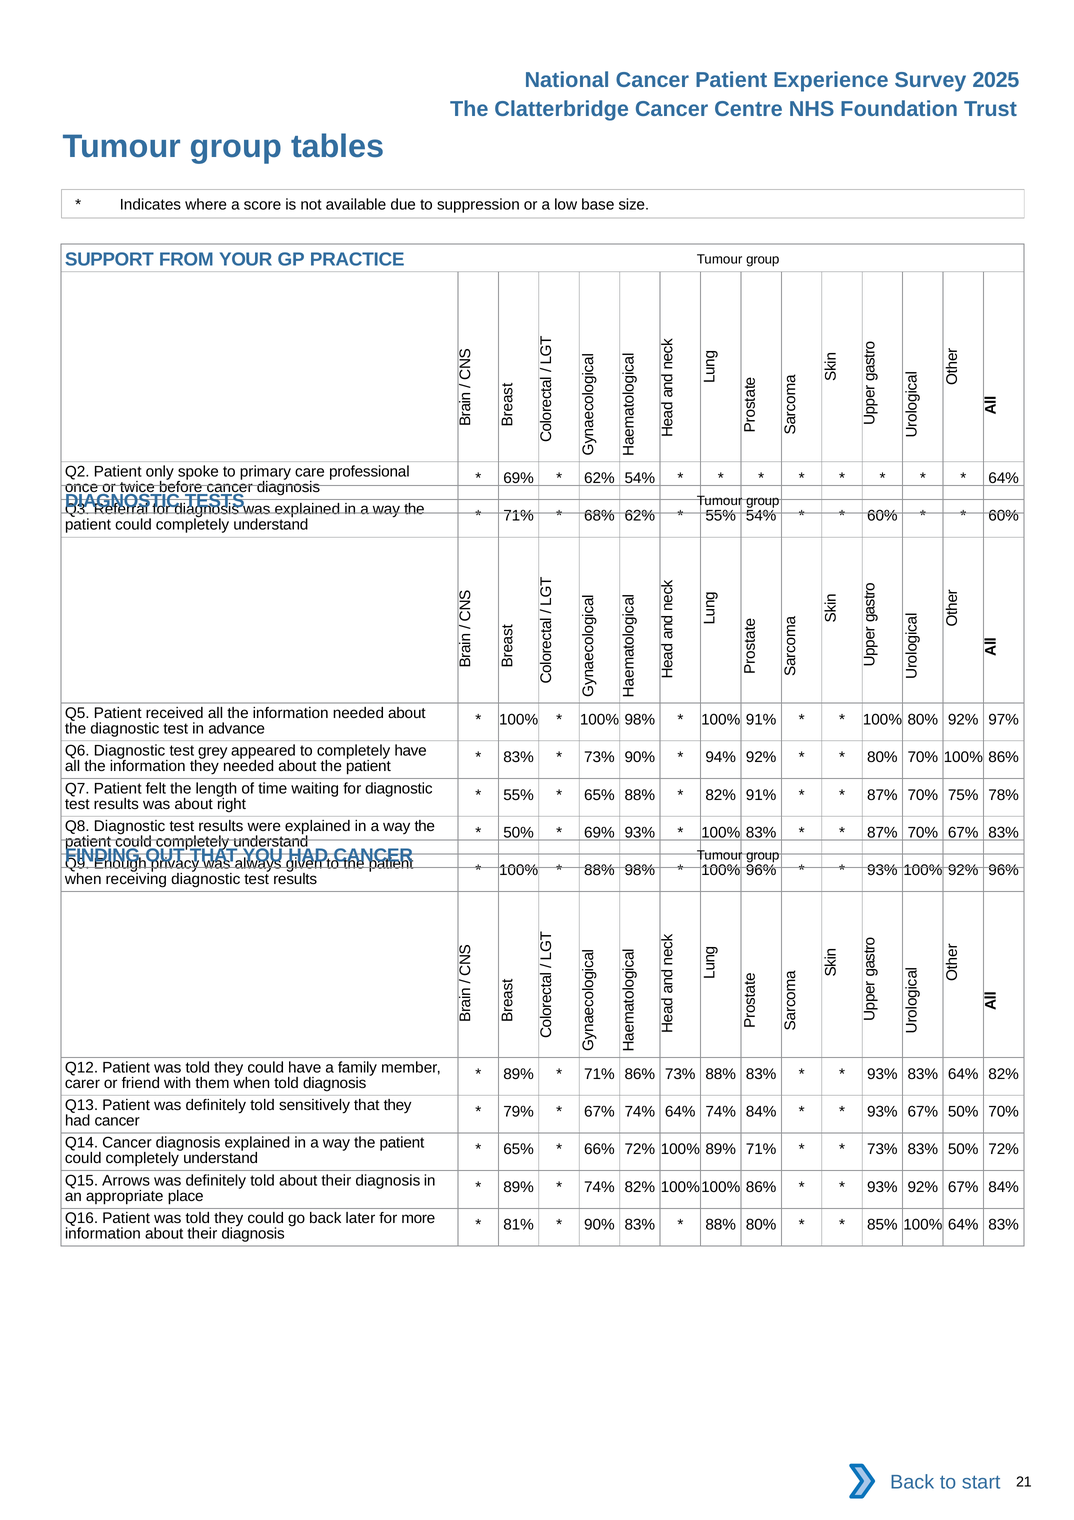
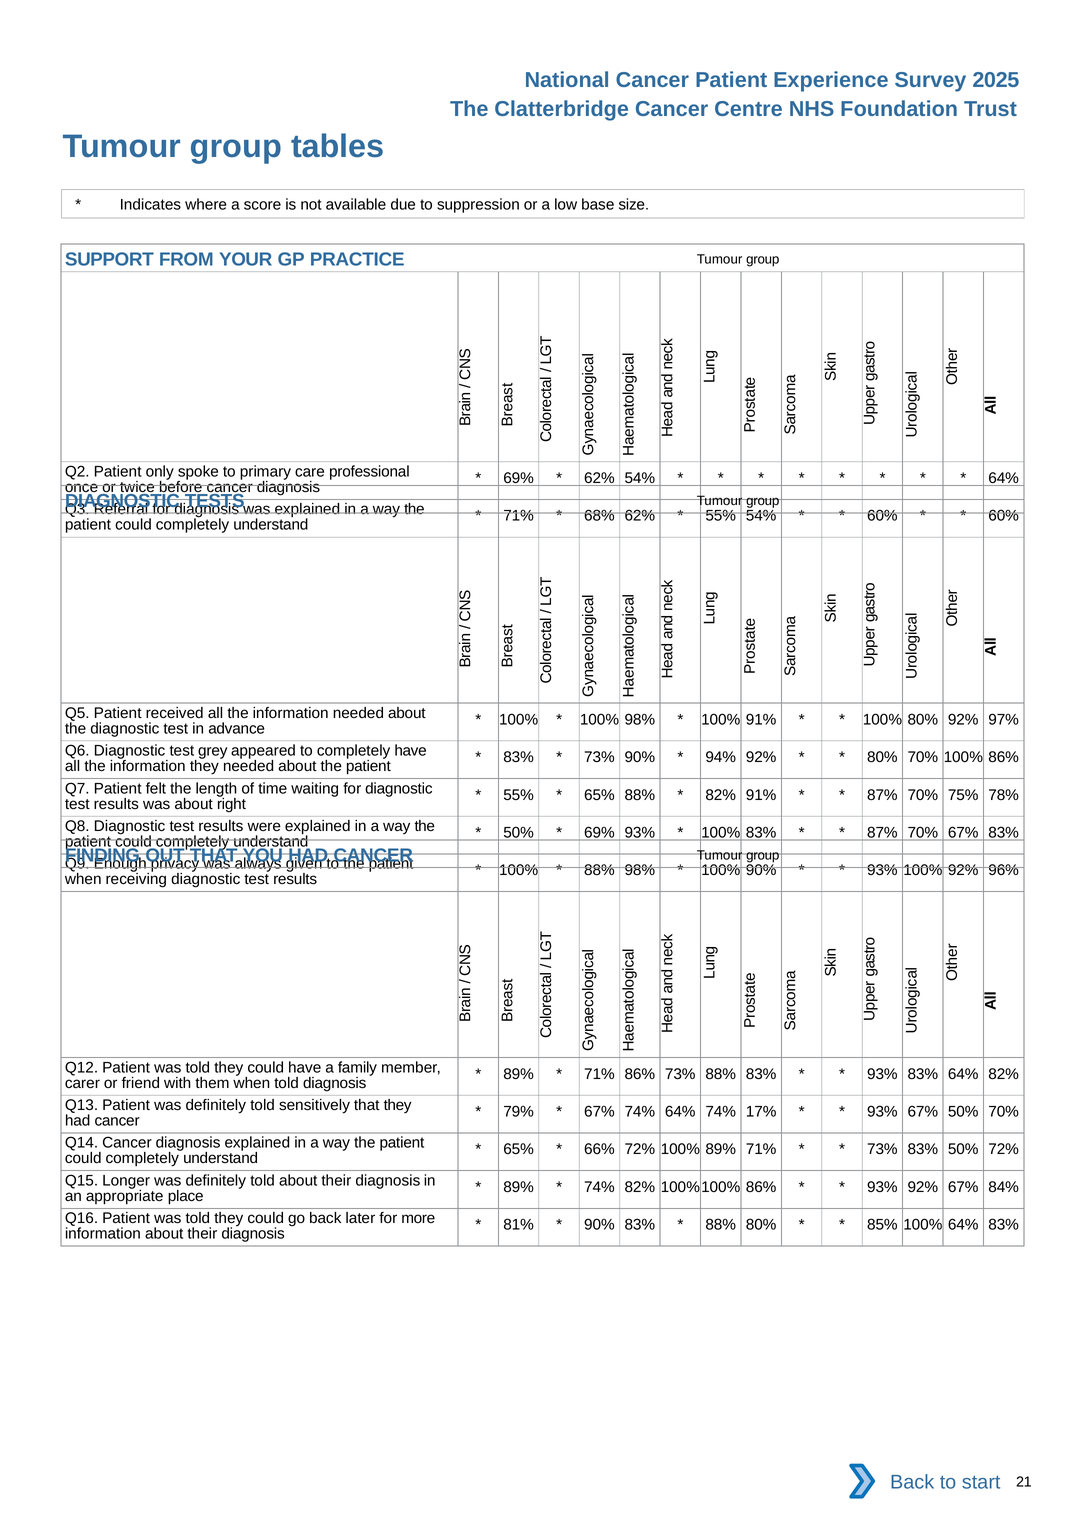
100% 96%: 96% -> 90% (761, 870)
74% 84%: 84% -> 17% (761, 1112)
Arrows: Arrows -> Longer (126, 1180)
